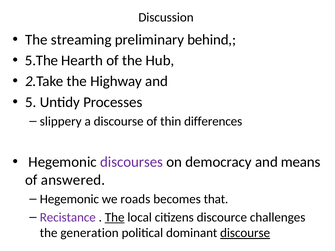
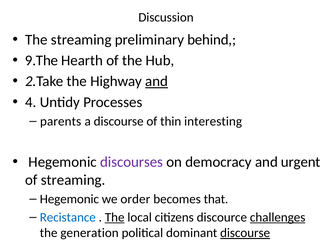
5.The: 5.The -> 9.The (42, 61)
and underline: none -> present (157, 81)
5: 5 -> 4 (31, 102)
slippery: slippery -> parents (61, 121)
differences: differences -> interesting (213, 121)
means: means -> urgent (301, 162)
of answered: answered -> streaming (73, 180)
roads: roads -> order (135, 199)
Recistance colour: purple -> blue (68, 218)
challenges underline: none -> present (278, 218)
